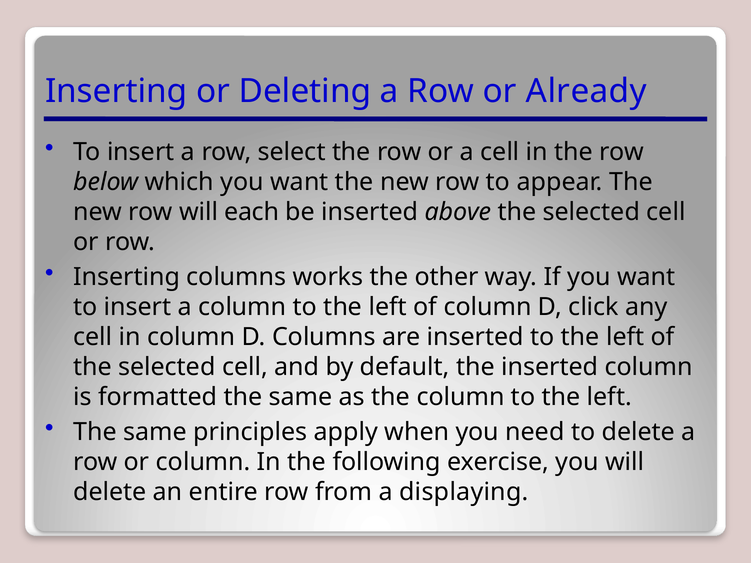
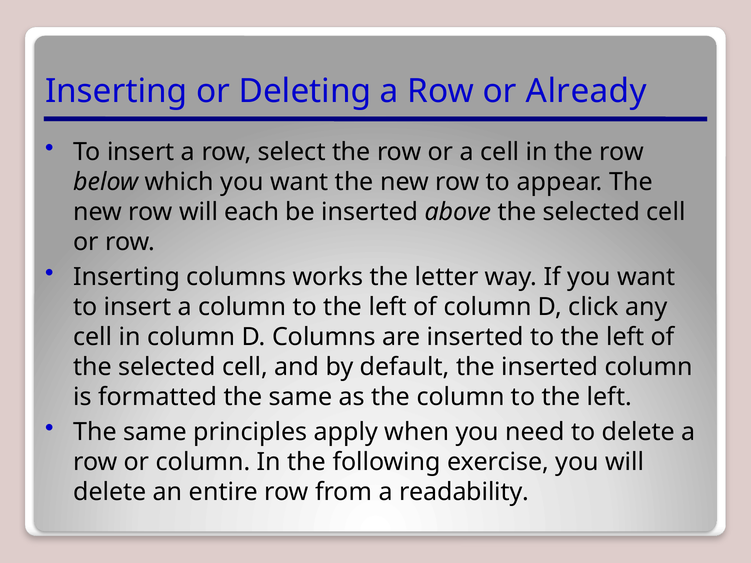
other: other -> letter (447, 277)
displaying: displaying -> readability (464, 492)
